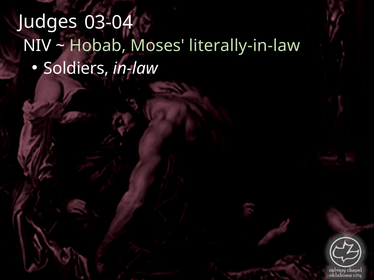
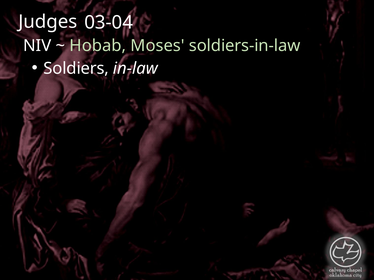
literally-in-law: literally-in-law -> soldiers-in-law (245, 46)
